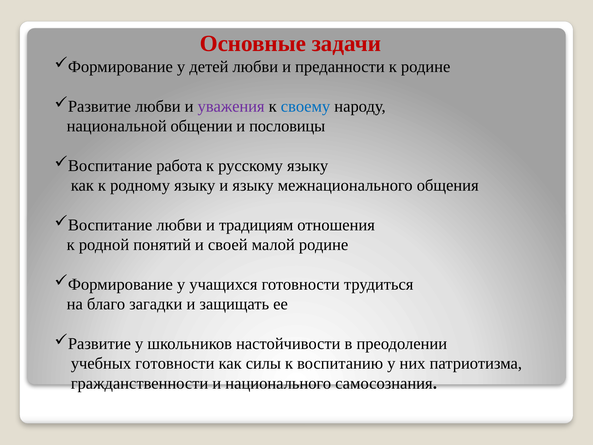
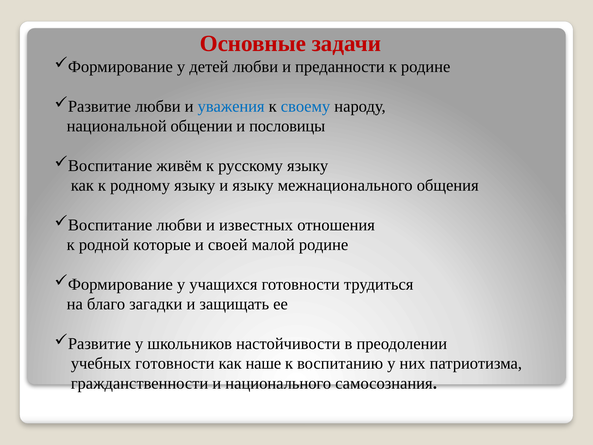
уважения colour: purple -> blue (231, 106)
работа: работа -> живём (179, 166)
традициям: традициям -> известных (256, 225)
понятий: понятий -> которые (162, 245)
силы: силы -> наше (263, 363)
